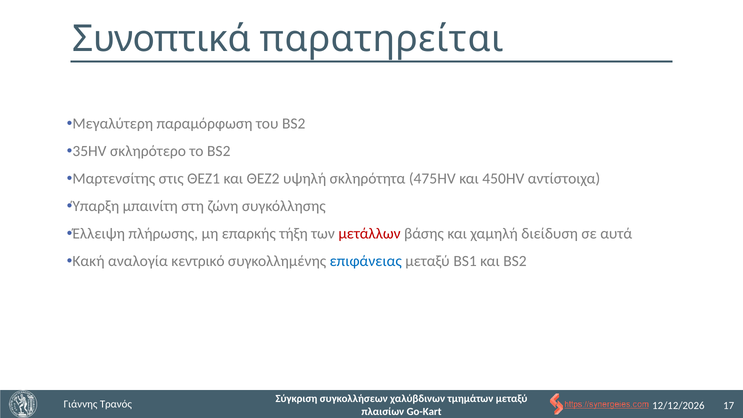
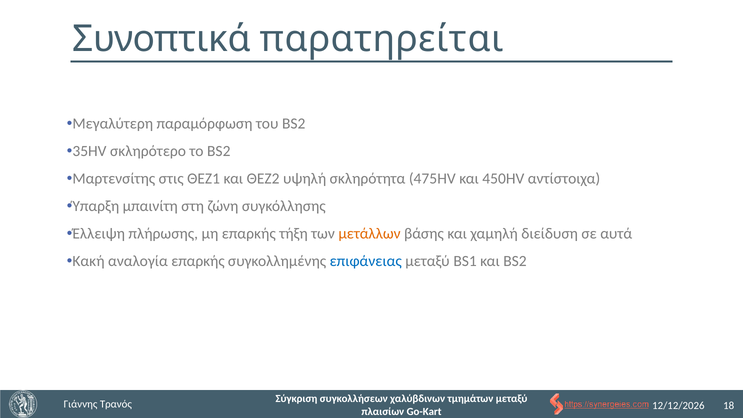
μετάλλων colour: red -> orange (369, 234)
αναλογία κεντρικό: κεντρικό -> επαρκής (198, 261)
17: 17 -> 18 (729, 405)
